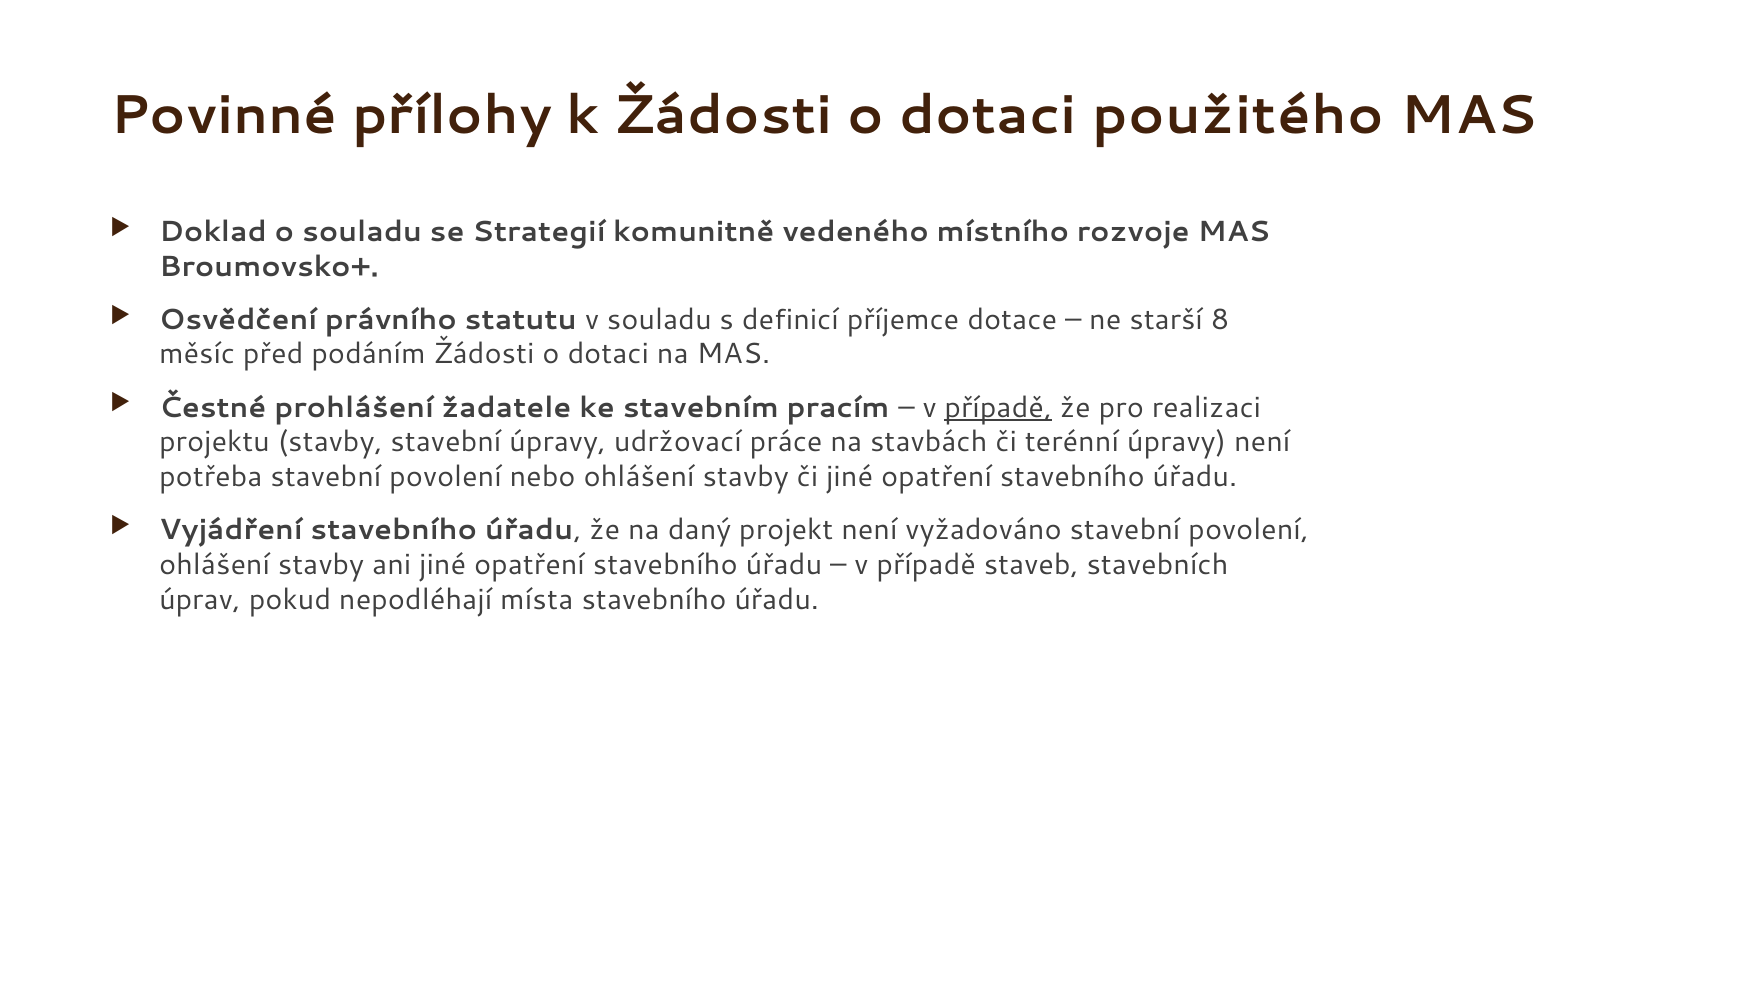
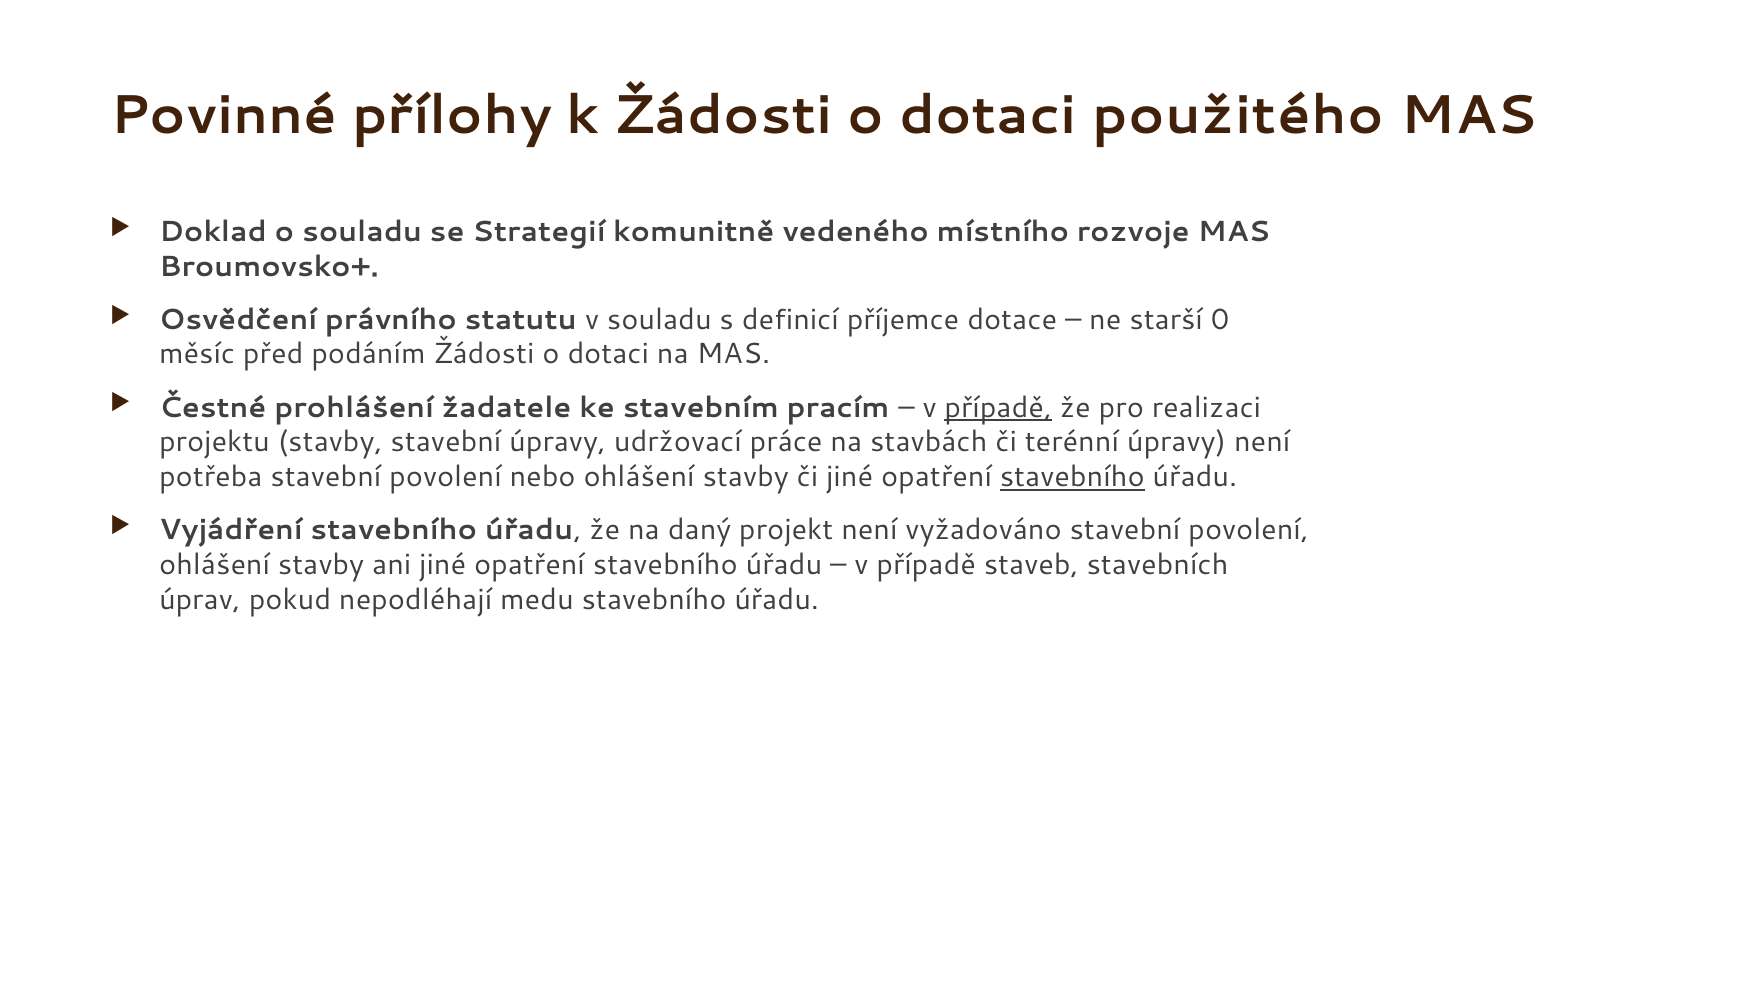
8: 8 -> 0 (1220, 319)
stavebního underline: none -> present (1072, 477)
místa: místa -> medu (537, 600)
